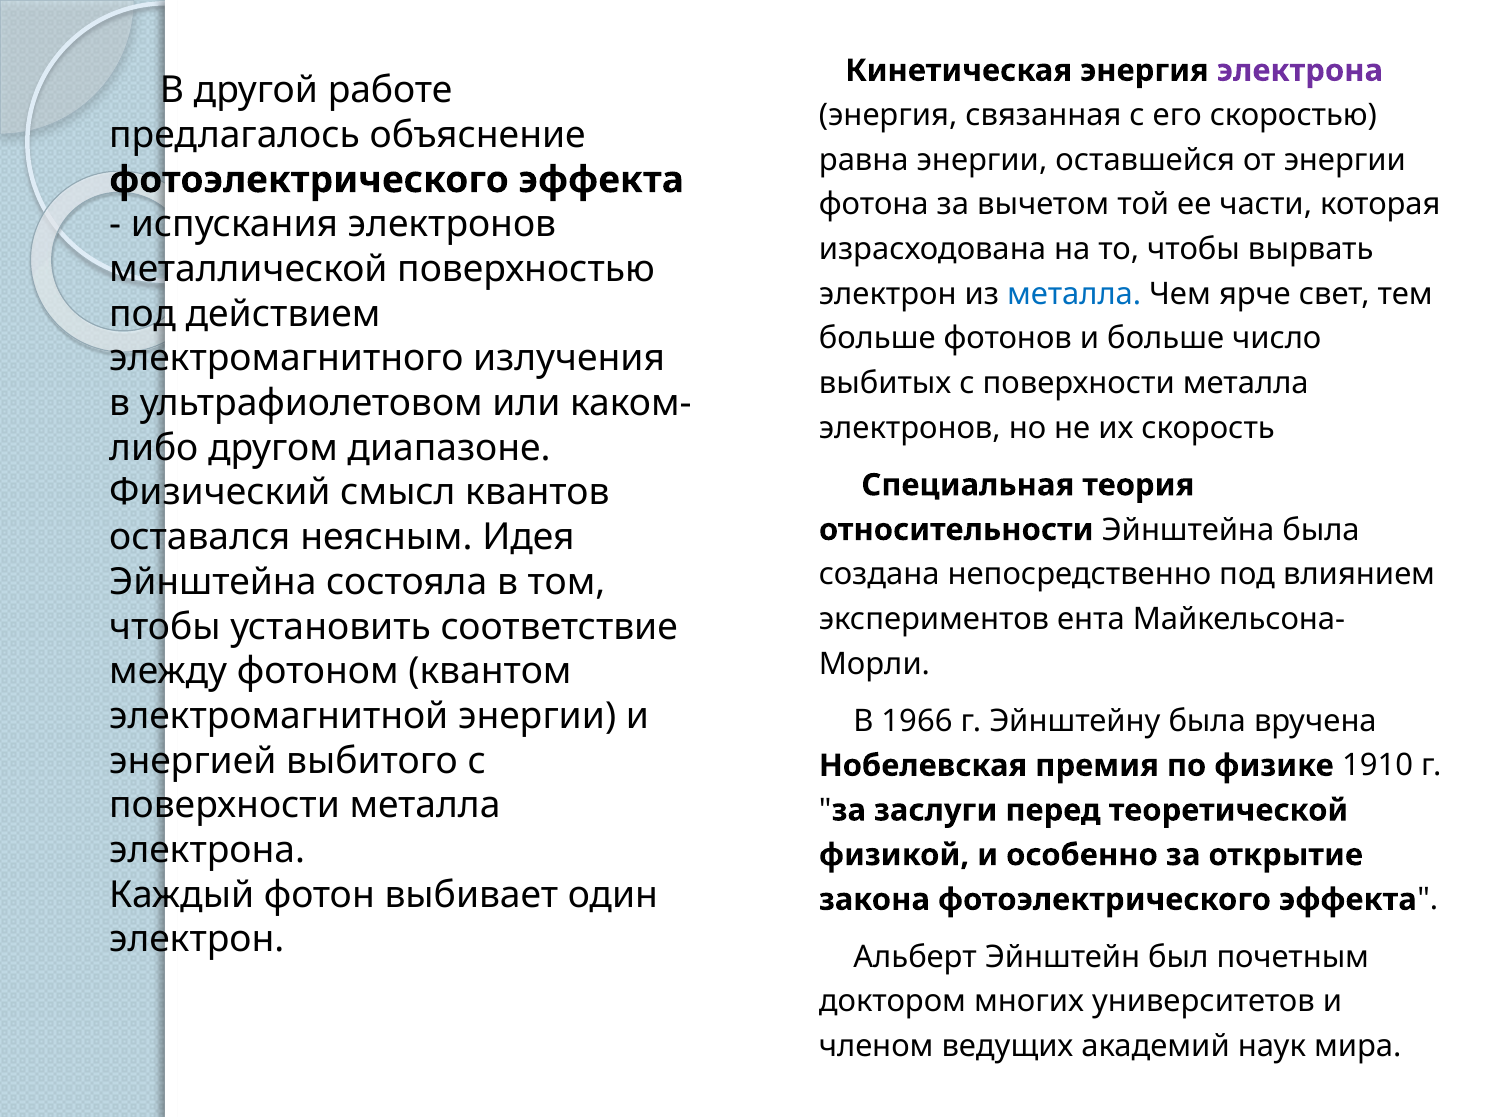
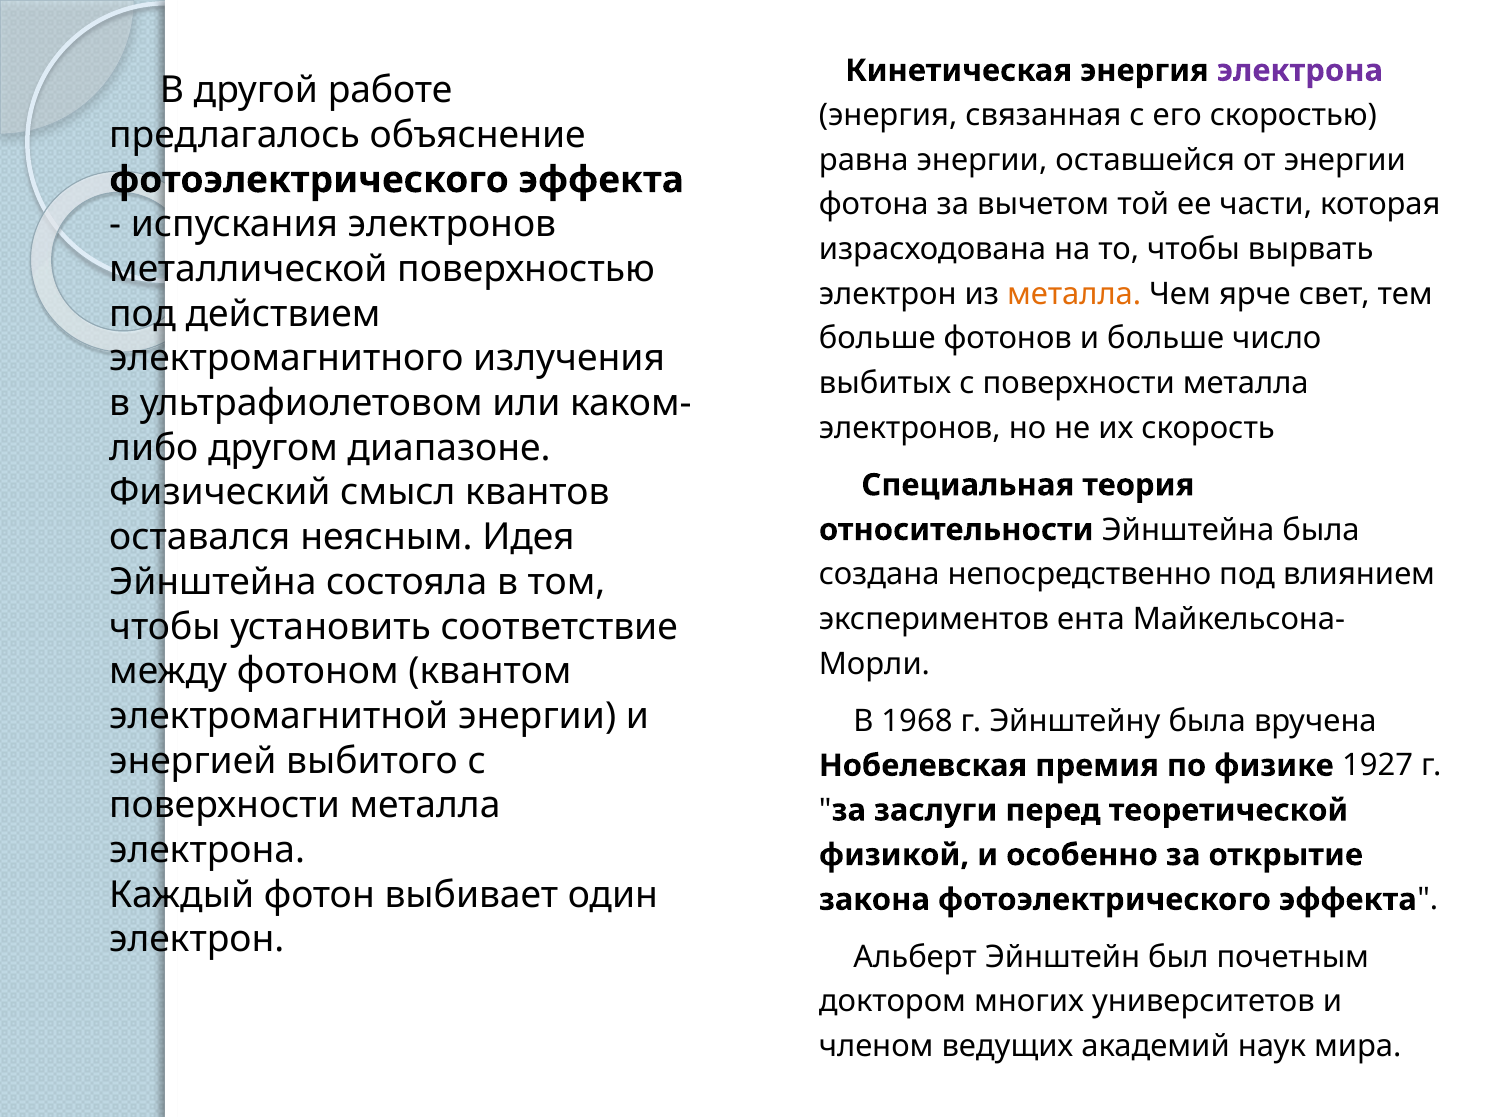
металла colour: blue -> orange (1074, 294)
1966: 1966 -> 1968 (917, 721)
1910: 1910 -> 1927 (1378, 765)
